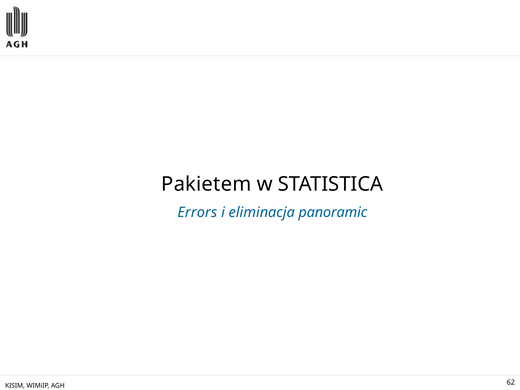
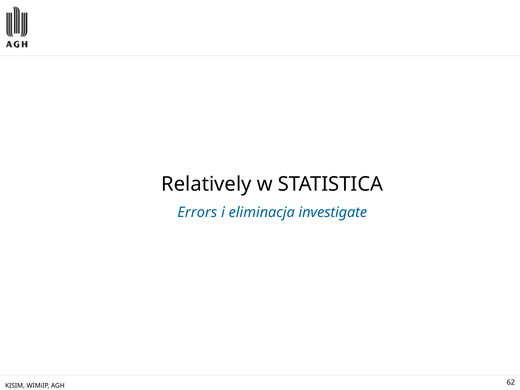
Pakietem: Pakietem -> Relatively (206, 184)
panoramic: panoramic -> investigate (333, 212)
